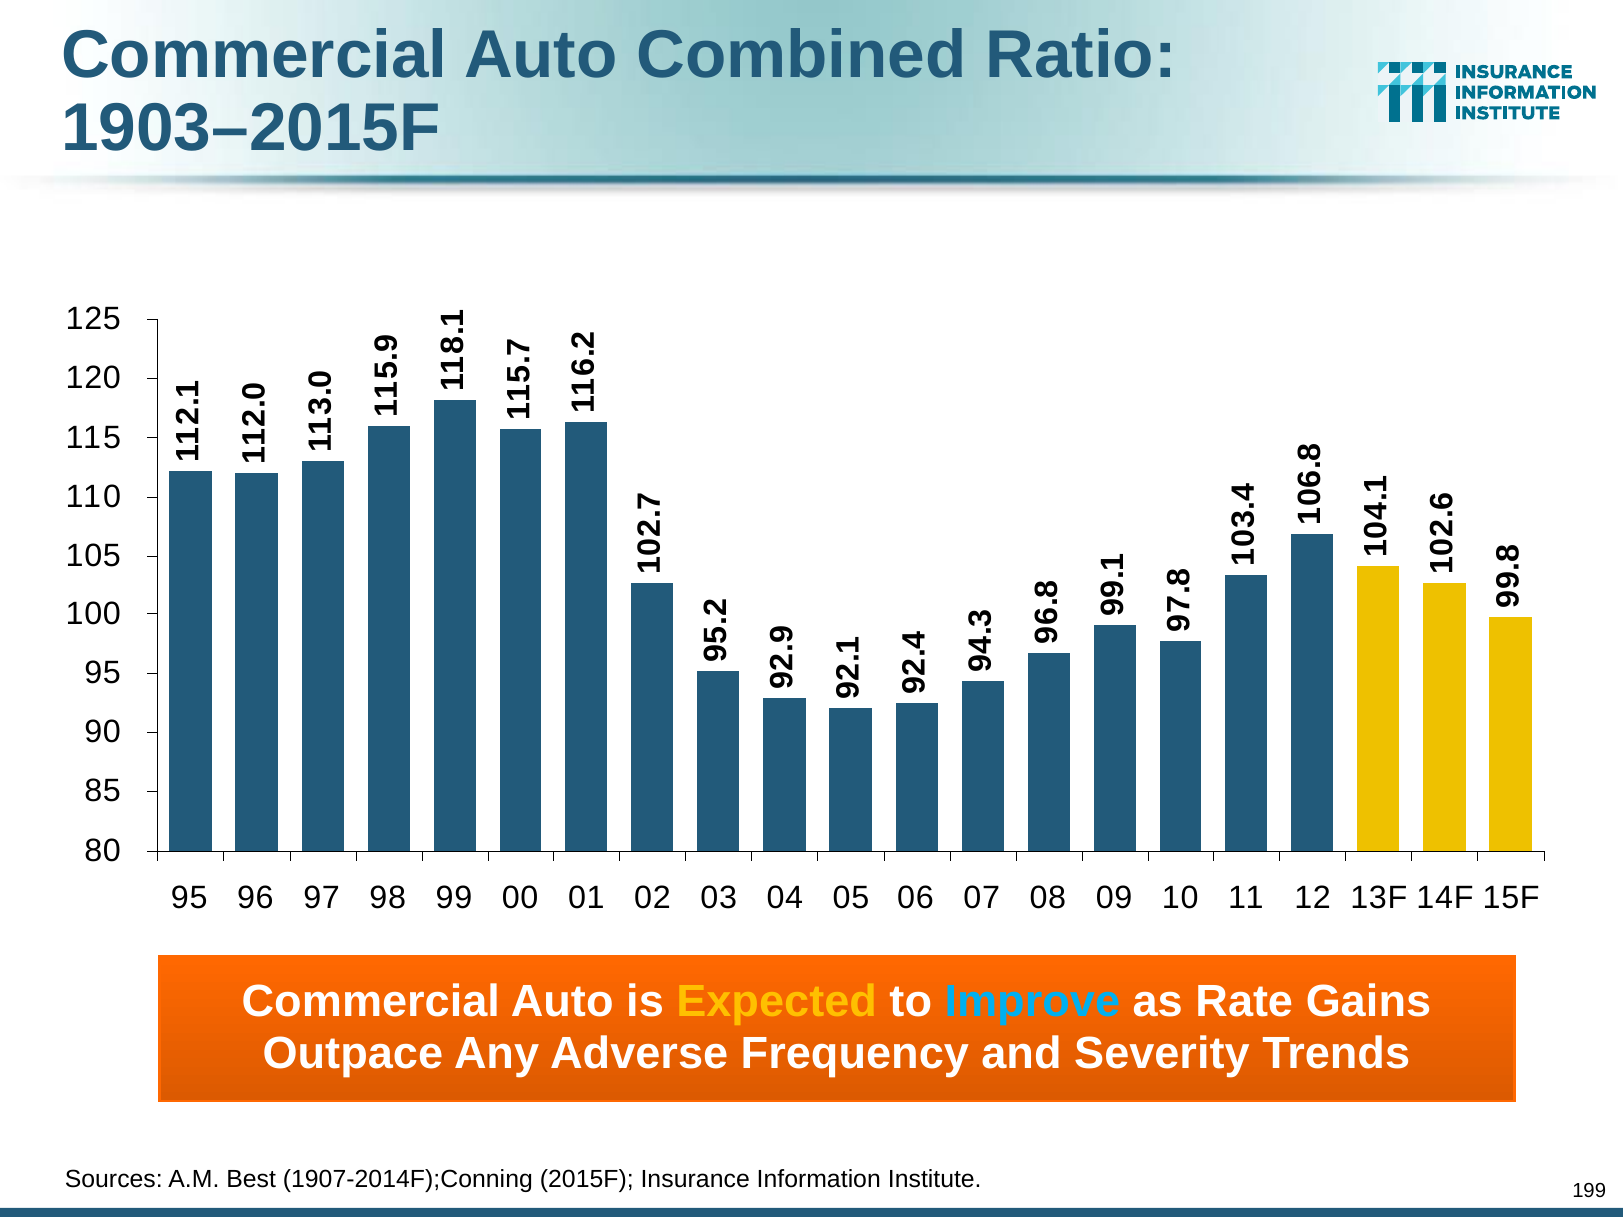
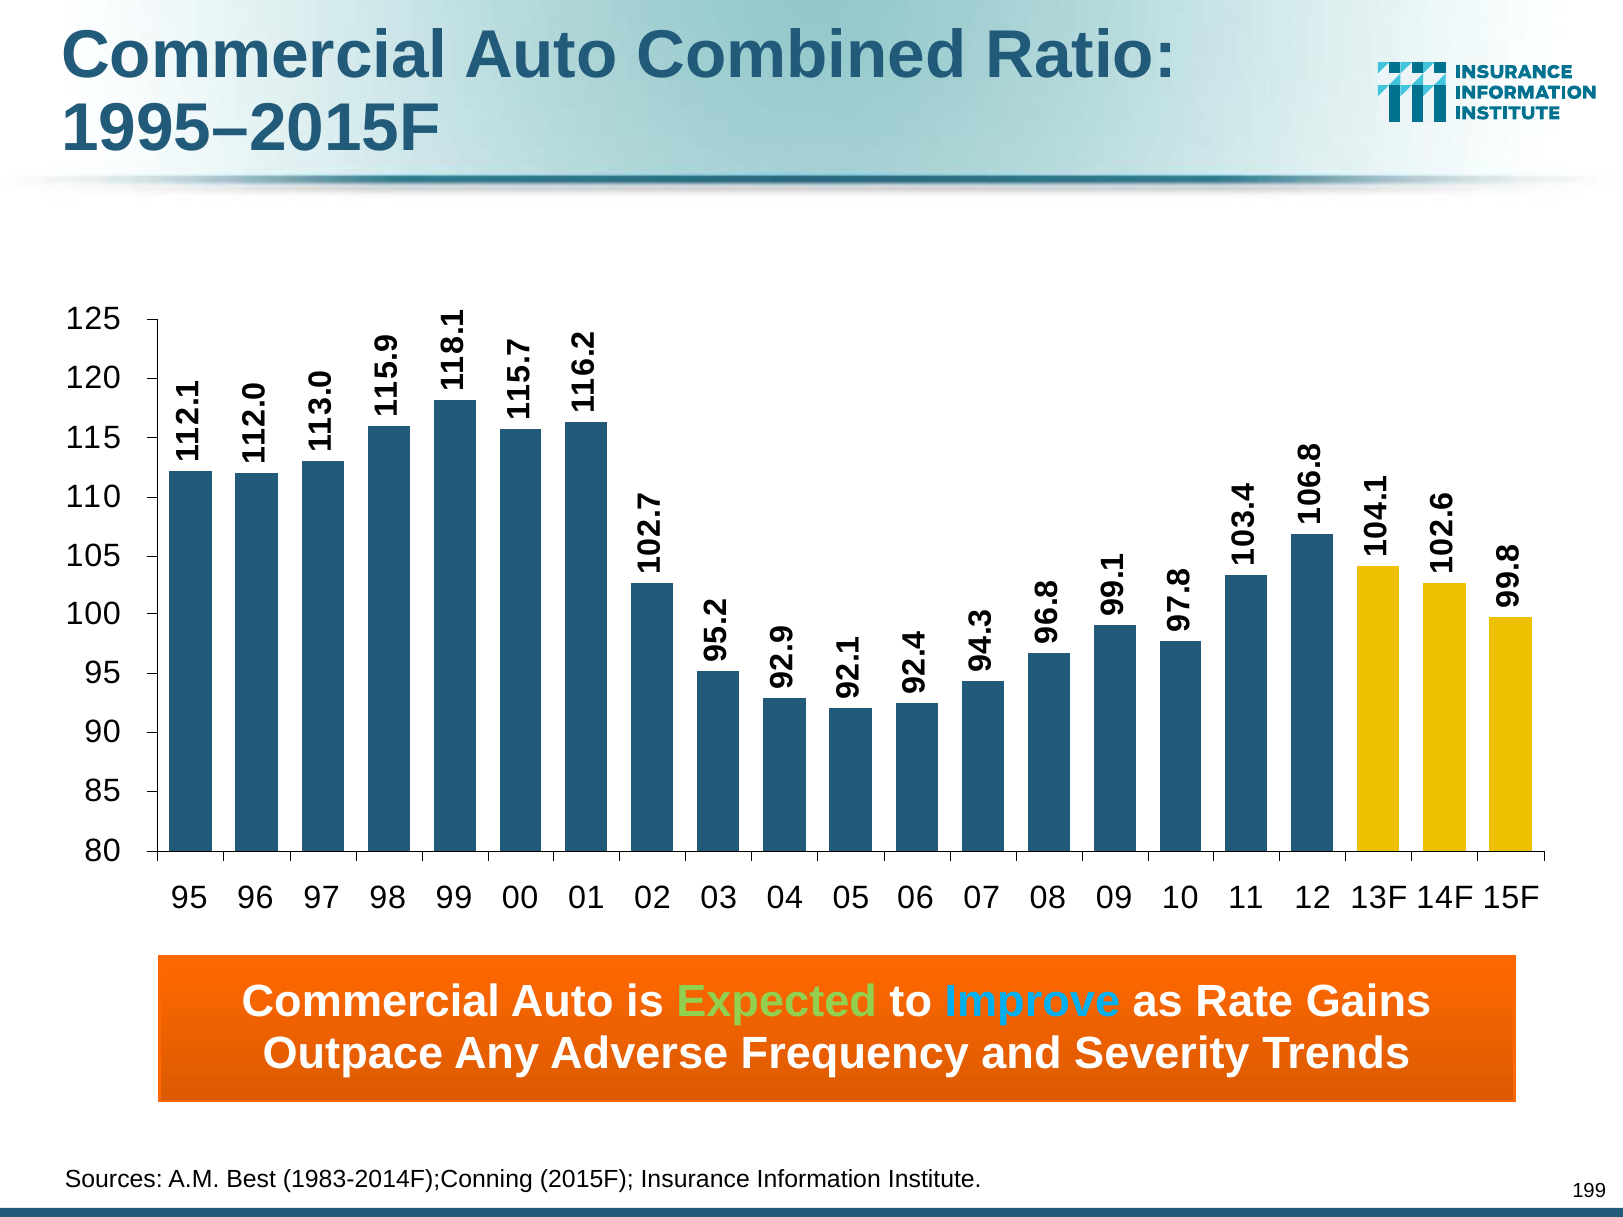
1903–2015F: 1903–2015F -> 1995–2015F (251, 128)
Expected colour: yellow -> light green (777, 1002)
1907-2014F);Conning: 1907-2014F);Conning -> 1983-2014F);Conning (408, 1179)
